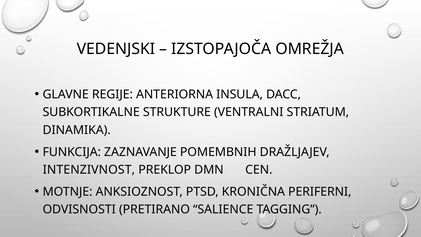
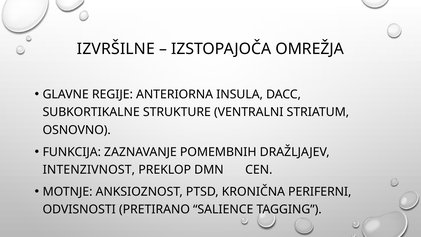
VEDENJSKI: VEDENJSKI -> IZVRŠILNE (116, 49)
DINAMIKA: DINAMIKA -> OSNOVNO (77, 130)
